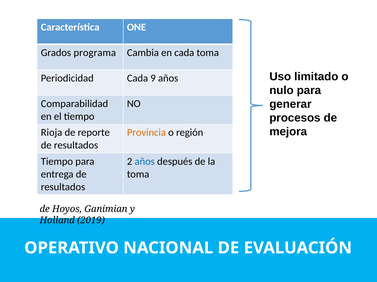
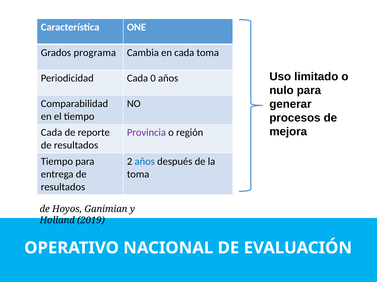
9: 9 -> 0 (153, 78)
Rioja: Rioja -> Cada (52, 133)
Provincia colour: orange -> purple (146, 133)
